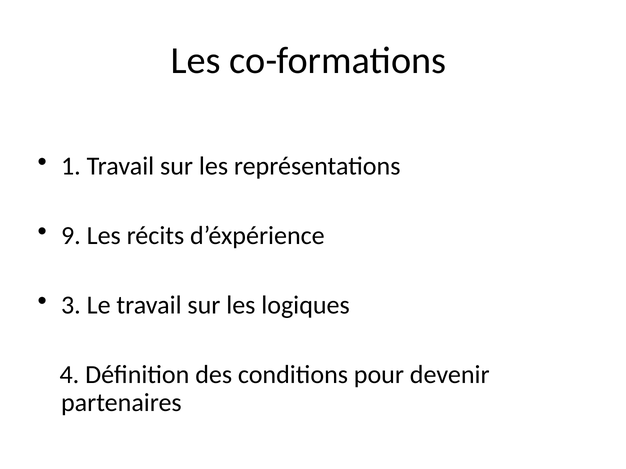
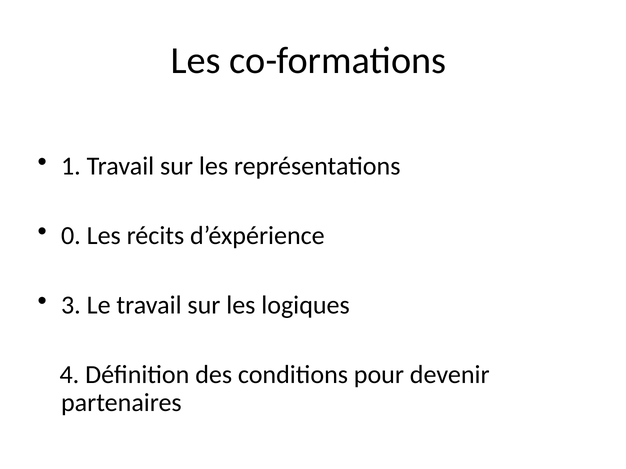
9: 9 -> 0 (71, 236)
